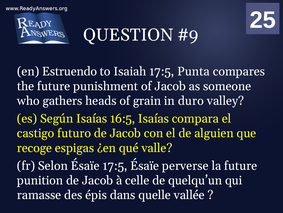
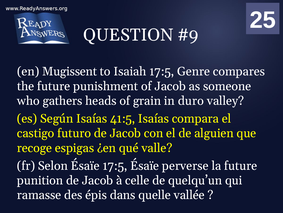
Estruendo: Estruendo -> Mugissent (70, 71)
Punta: Punta -> Genre (194, 71)
16:5: 16:5 -> 41:5 (123, 118)
